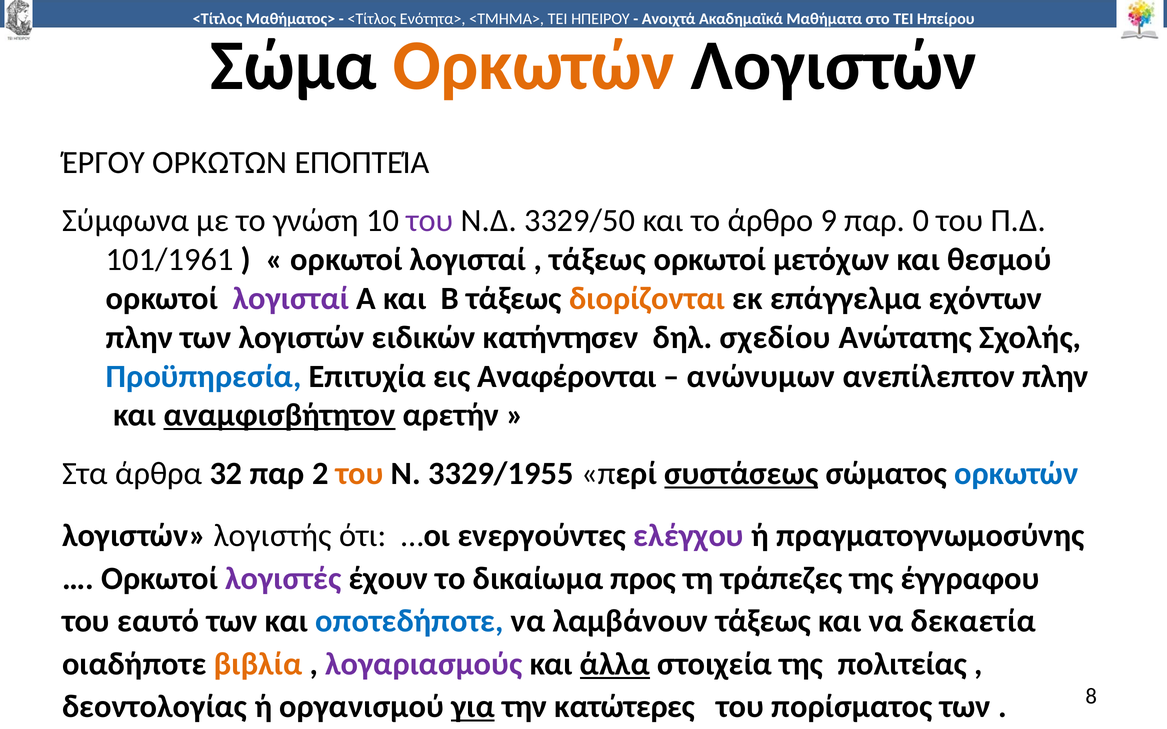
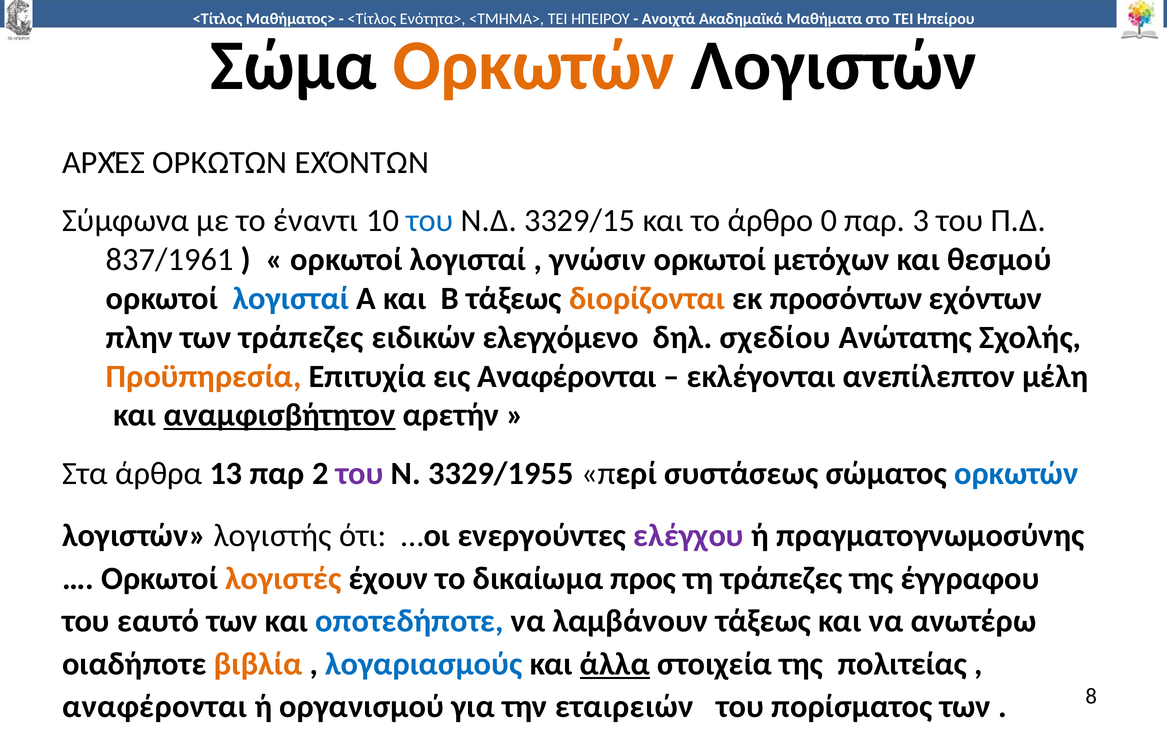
ΈΡΓΟΥ: ΈΡΓΟΥ -> ΑΡΧΈΣ (104, 163)
ΟΡΚΩΤΩΝ ΕΠΟΠΤΕΊΑ: ΕΠΟΠΤΕΊΑ -> ΕΧΌΝΤΩΝ (362, 163)
γνώση: γνώση -> έναντι (316, 221)
του colour: purple -> blue (430, 221)
3329/50: 3329/50 -> 3329/15 (580, 221)
9: 9 -> 0 (829, 221)
0: 0 -> 3 (921, 221)
101/1961: 101/1961 -> 837/1961 (170, 260)
τάξεως: τάξεως -> γνώσιν (598, 260)
λογισταί colour: purple -> blue (291, 299)
επάγγελμα: επάγγελμα -> προσόντων (846, 299)
των λογιστών: λογιστών -> τράπεζες (301, 338)
κατήντησεν: κατήντησεν -> ελεγχόμενο (561, 338)
Προϋπηρεσία colour: blue -> orange (204, 377)
ανώνυμων: ανώνυμων -> εκλέγονται (761, 377)
ανεπίλεπτον πλην: πλην -> μέλη (1055, 377)
32: 32 -> 13 (226, 474)
του colour: orange -> purple (360, 474)
συστάσεως underline: present -> none (741, 474)
λογιστές colour: purple -> orange (283, 579)
δεκαετία: δεκαετία -> ανωτέρω (973, 622)
λογαριασμούς colour: purple -> blue (424, 664)
δεοντολογίας: δεοντολογίας -> αναφέρονται (155, 707)
για underline: present -> none (473, 707)
κατώτερες: κατώτερες -> εταιρειών (624, 707)
